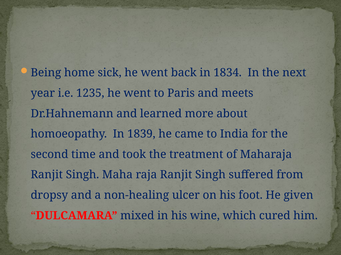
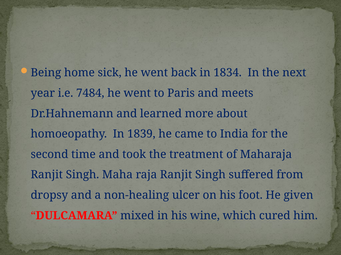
1235: 1235 -> 7484 (90, 93)
